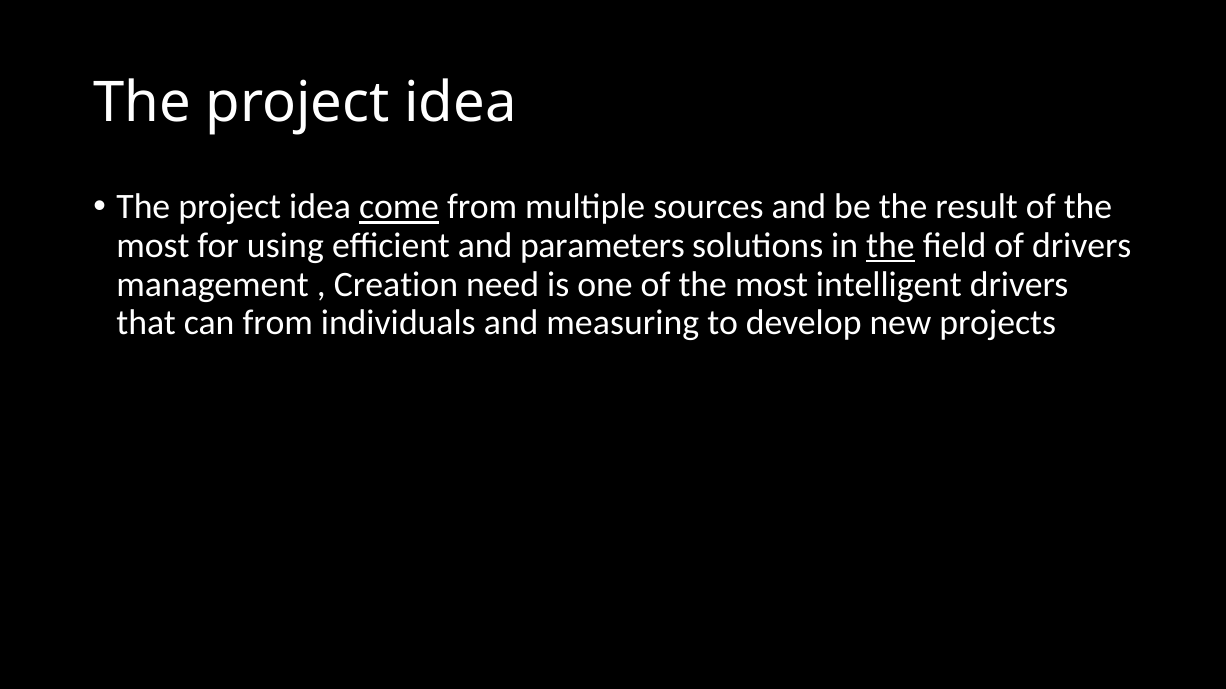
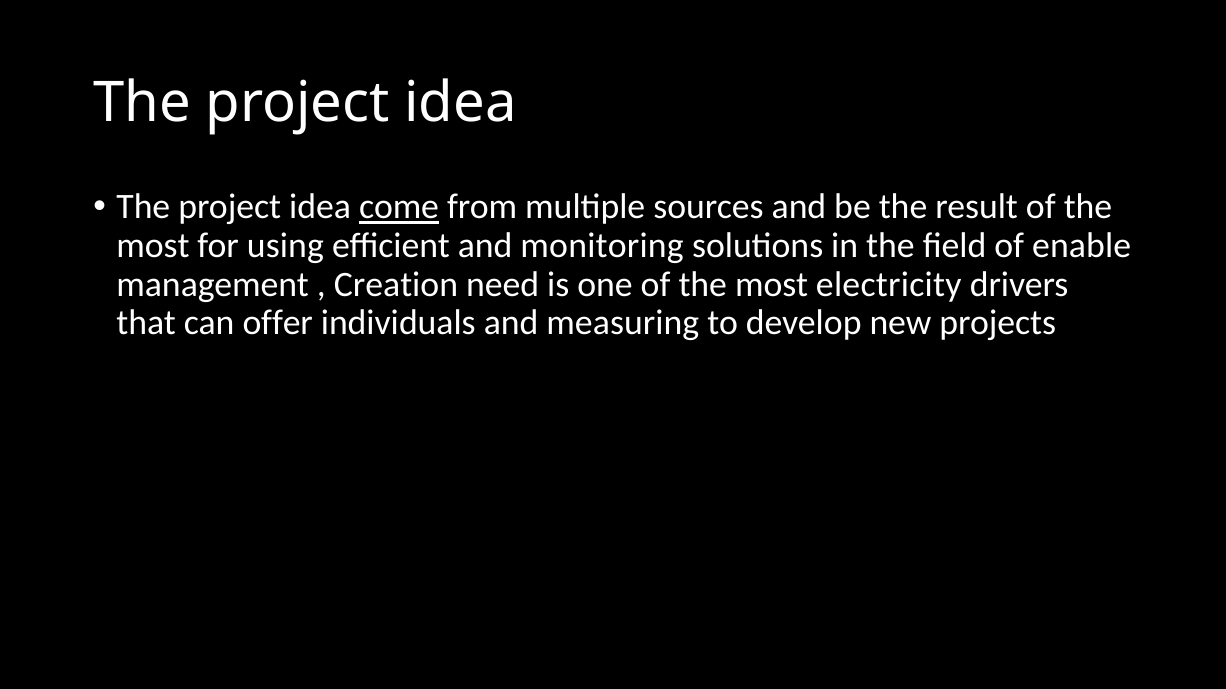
parameters: parameters -> monitoring (602, 246)
the underline: present -> none (890, 246)
of drivers: drivers -> enable (1082, 246)
intelligent: intelligent -> electricity (889, 285)
can from: from -> offer (278, 323)
